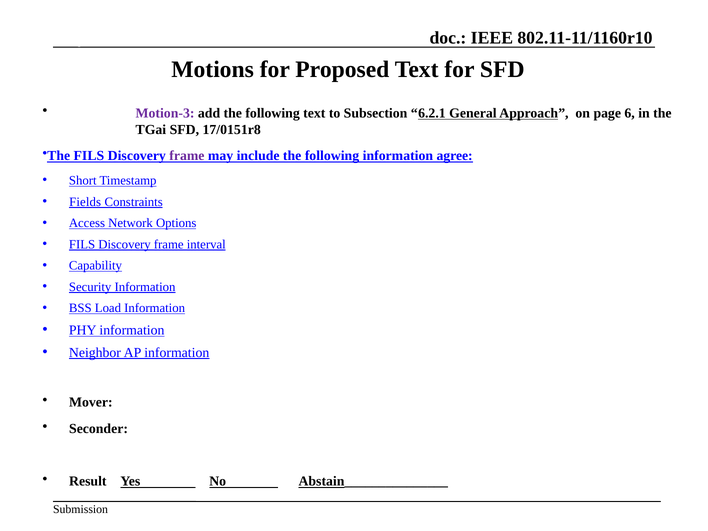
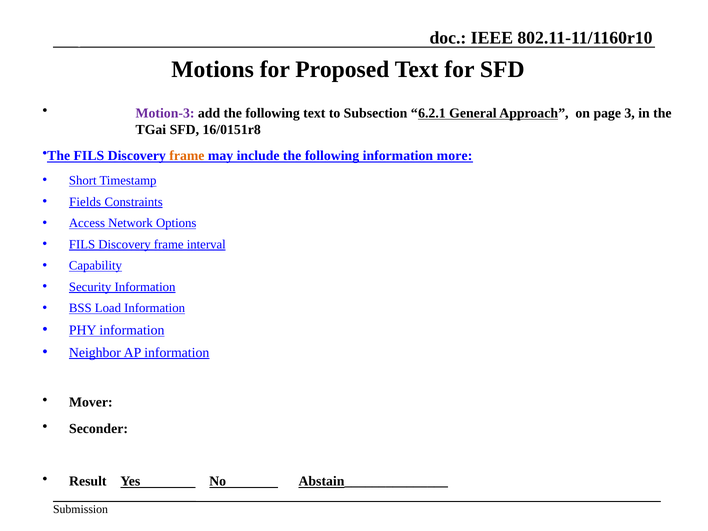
6: 6 -> 3 (630, 113)
17/0151r8: 17/0151r8 -> 16/0151r8 (232, 130)
frame colour: purple -> orange (187, 156)
agree: agree -> more (455, 156)
